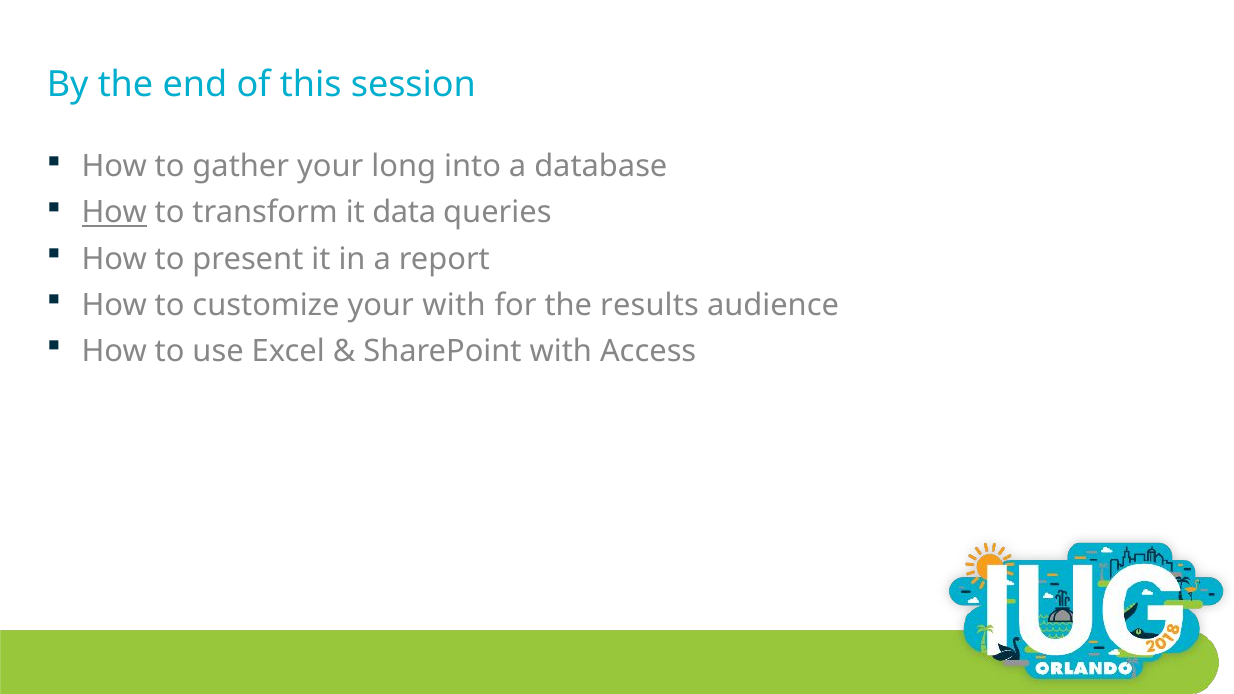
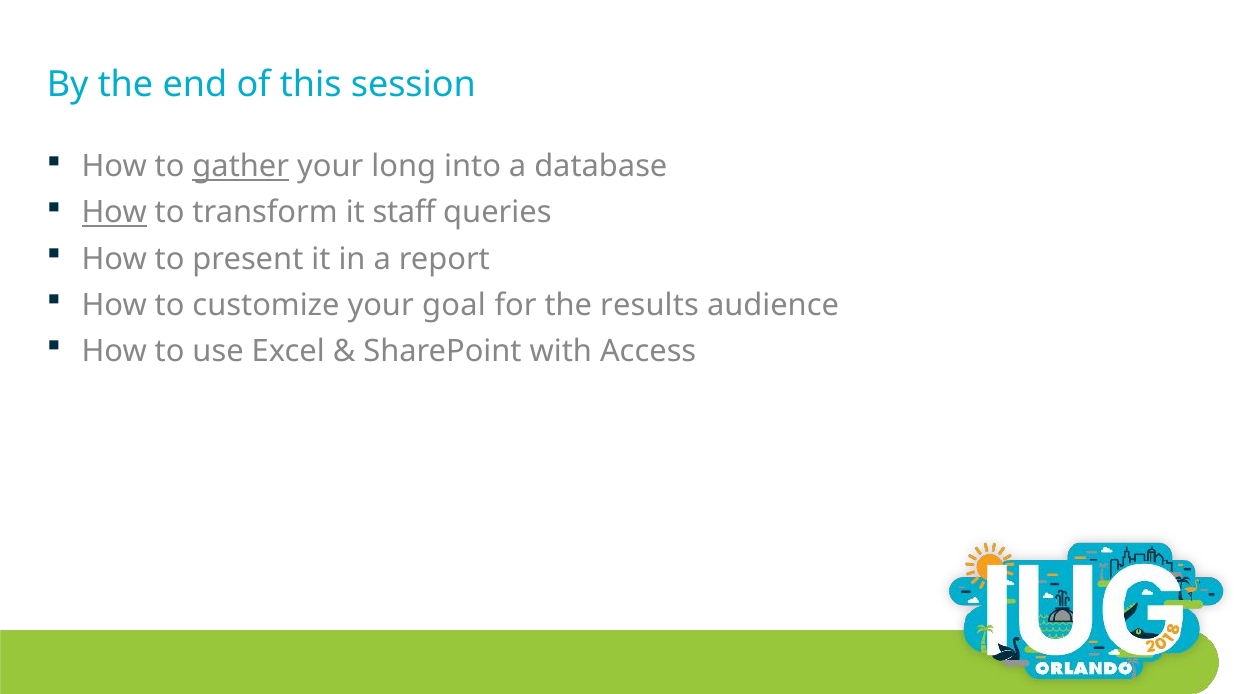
gather underline: none -> present (241, 167)
data: data -> staff (404, 213)
your with: with -> goal (454, 305)
